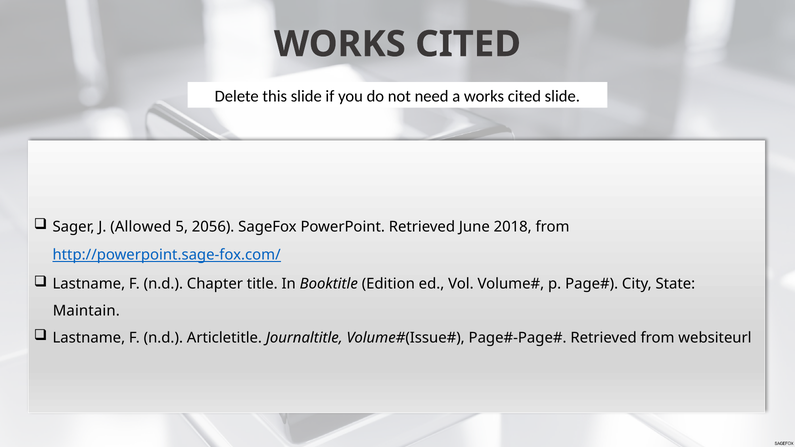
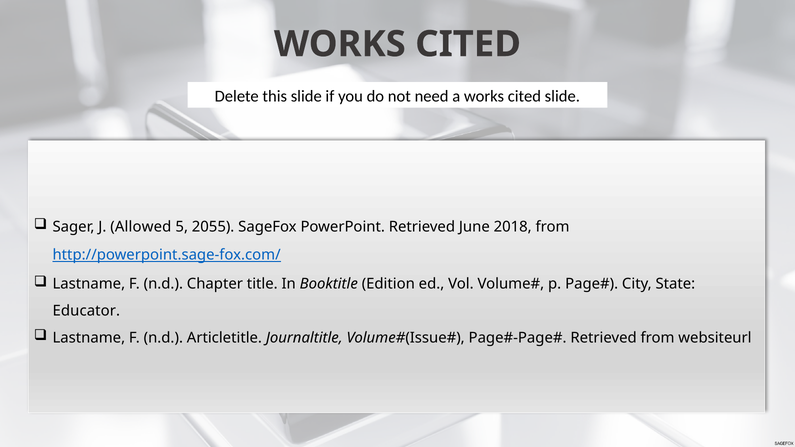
2056: 2056 -> 2055 (213, 227)
Maintain: Maintain -> Educator (86, 311)
